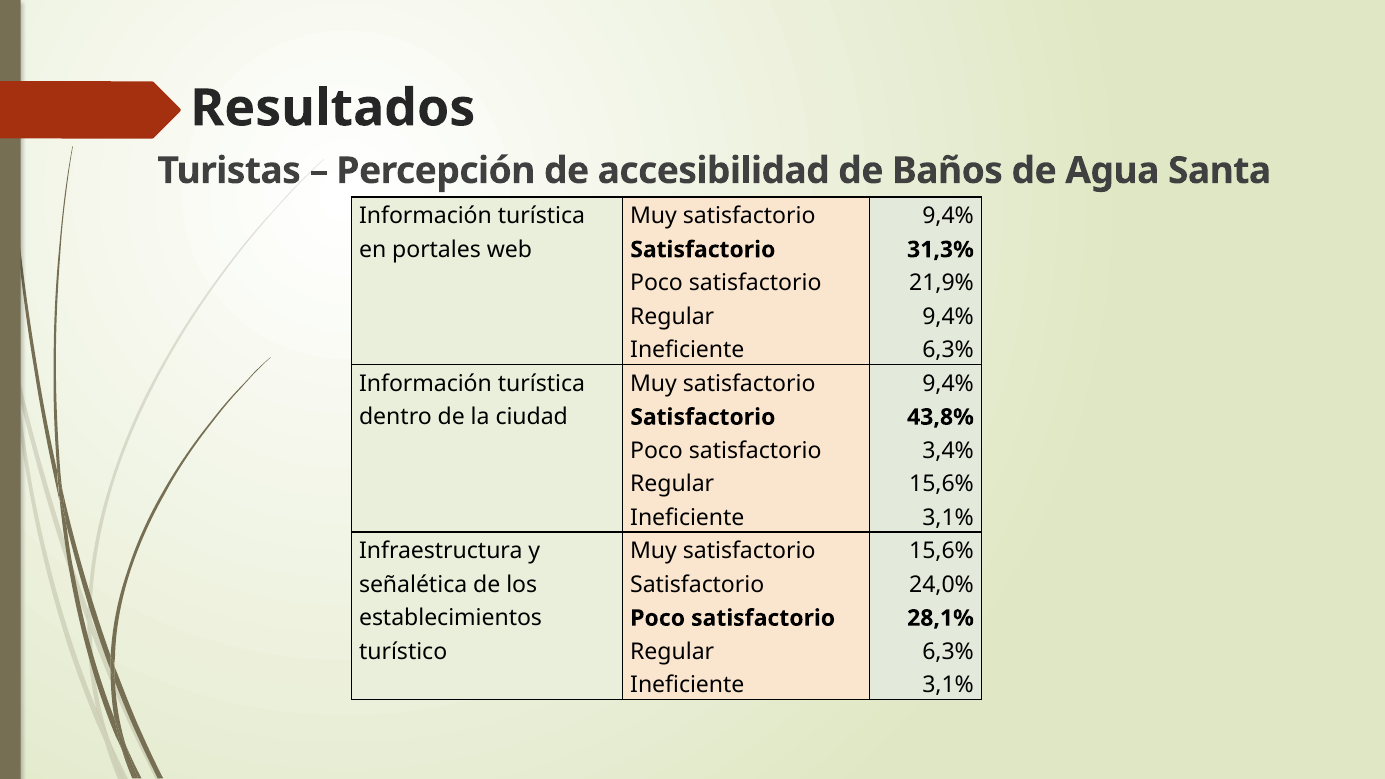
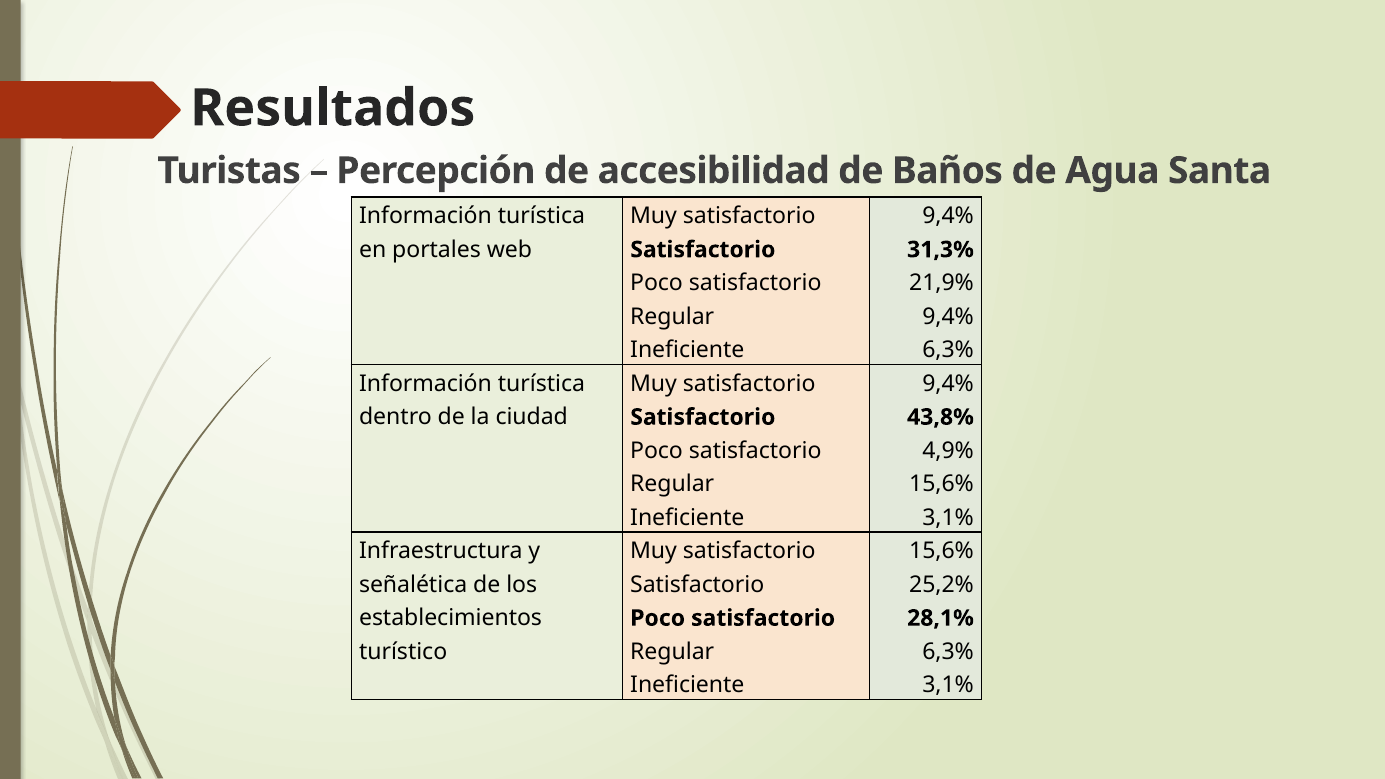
3,4%: 3,4% -> 4,9% (948, 451)
24,0%: 24,0% -> 25,2% (942, 585)
